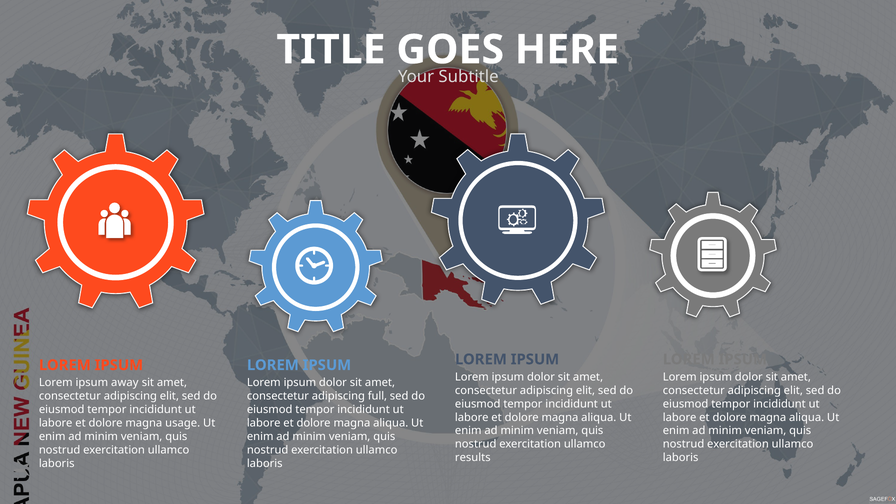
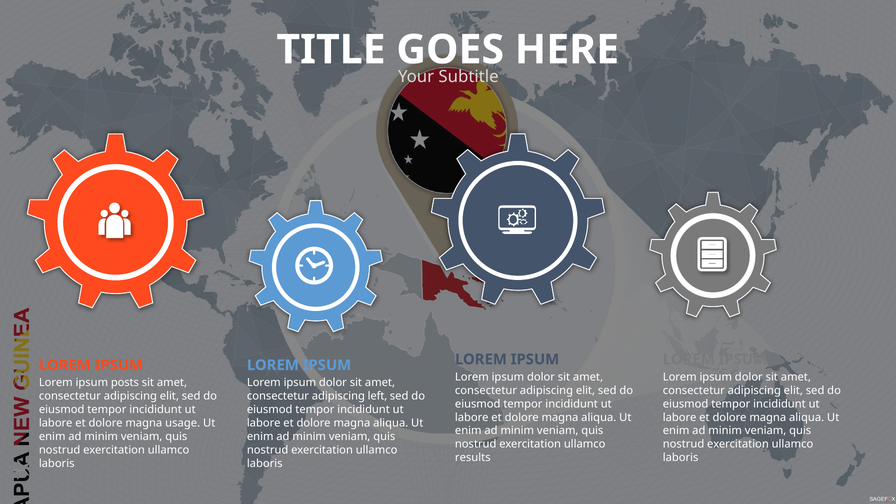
away: away -> posts (125, 383)
full: full -> left (377, 396)
